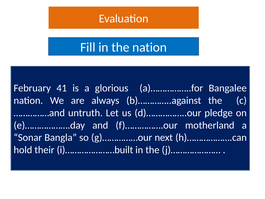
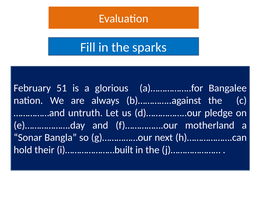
the nation: nation -> sparks (150, 47)
41: 41 -> 51 (62, 88)
